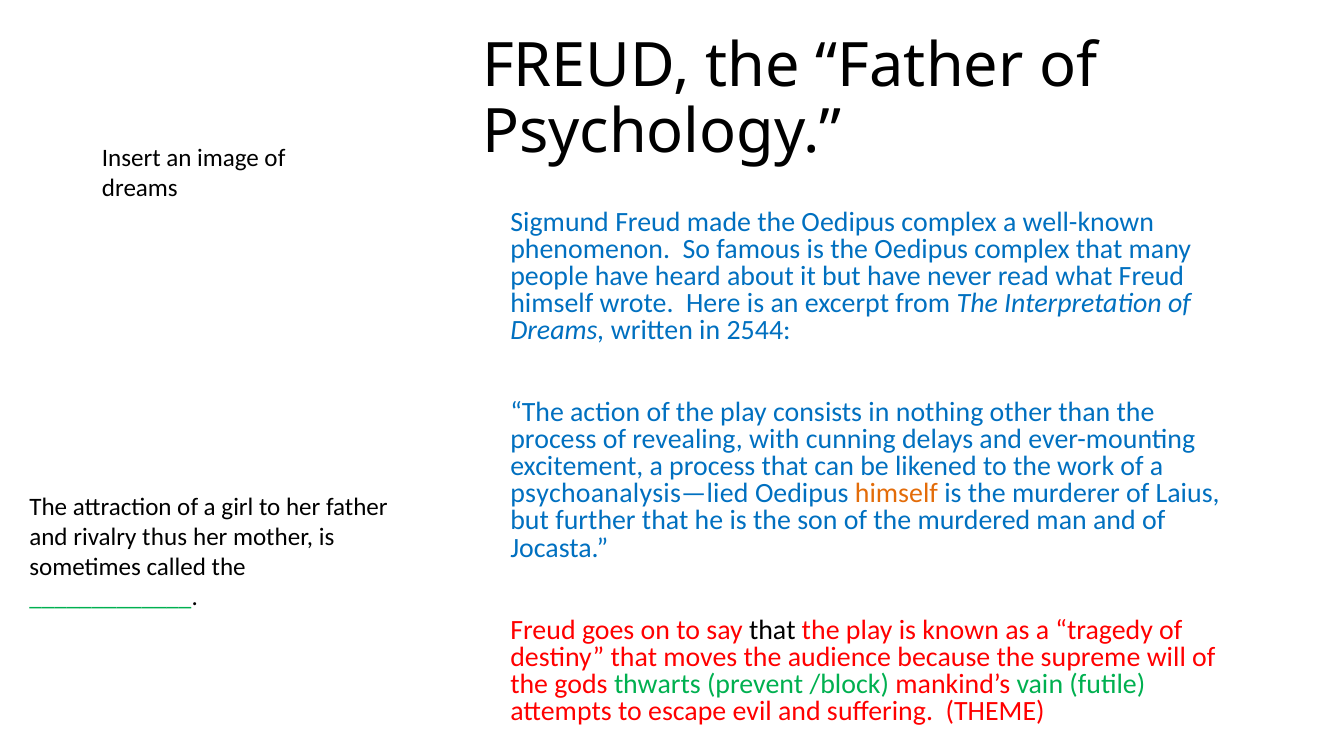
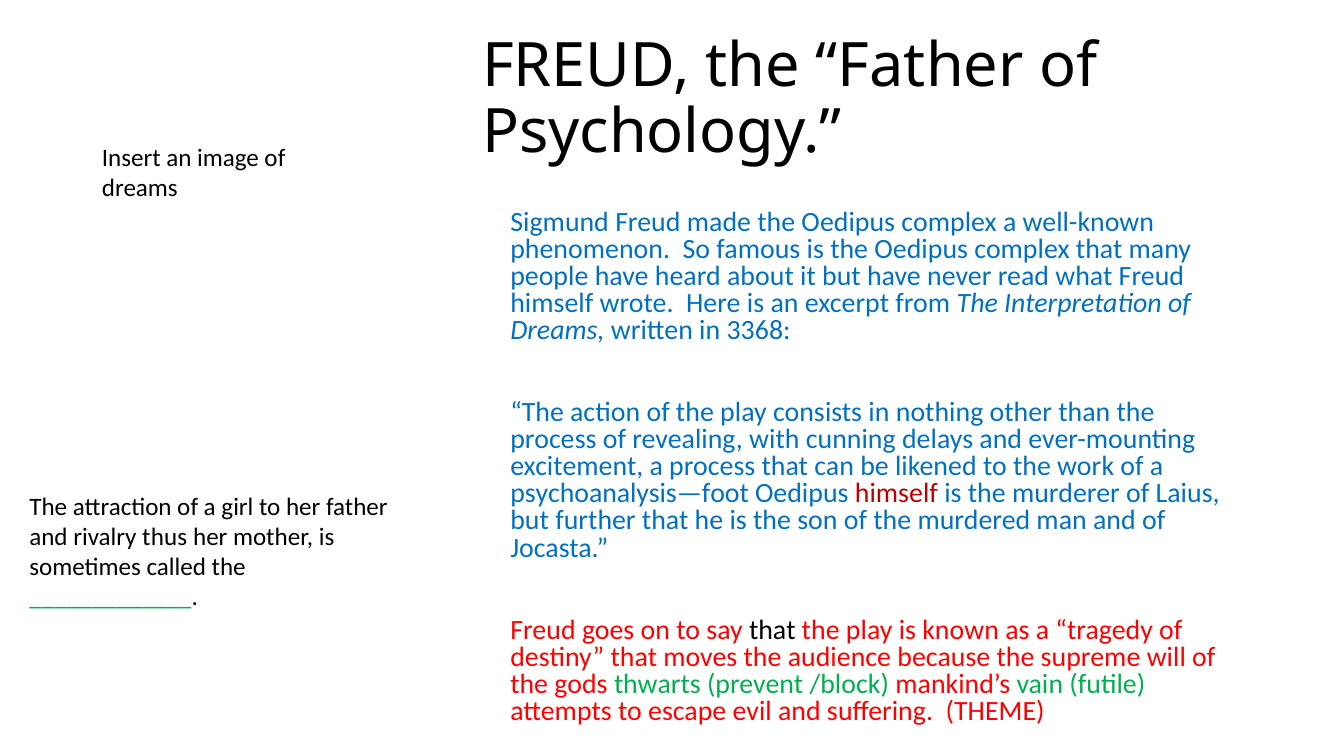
2544: 2544 -> 3368 (759, 330)
psychoanalysis—lied: psychoanalysis—lied -> psychoanalysis—foot (630, 494)
himself colour: orange -> red (896, 494)
